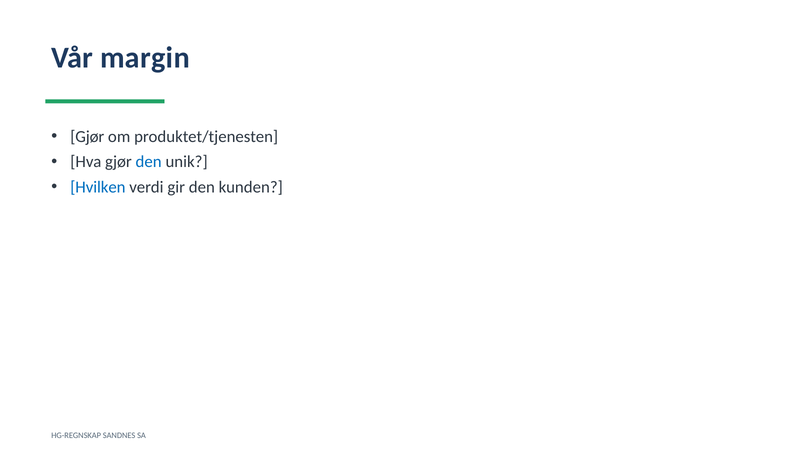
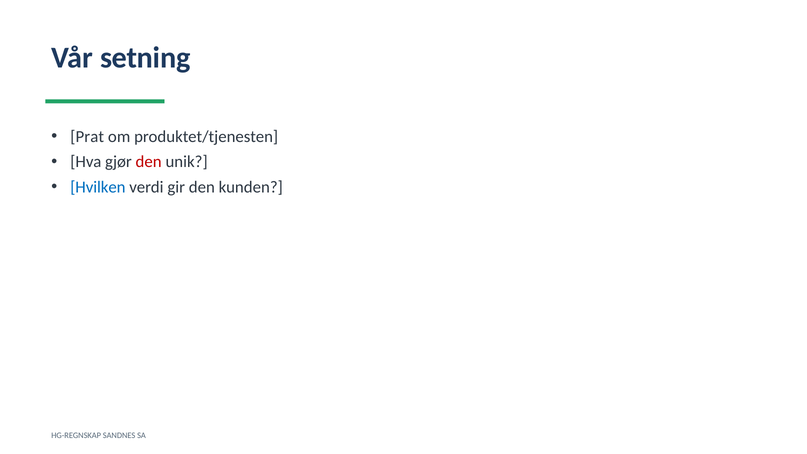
margin: margin -> setning (145, 58)
Gjør: Gjør -> Prat (87, 137)
den colour: blue -> red (149, 162)
